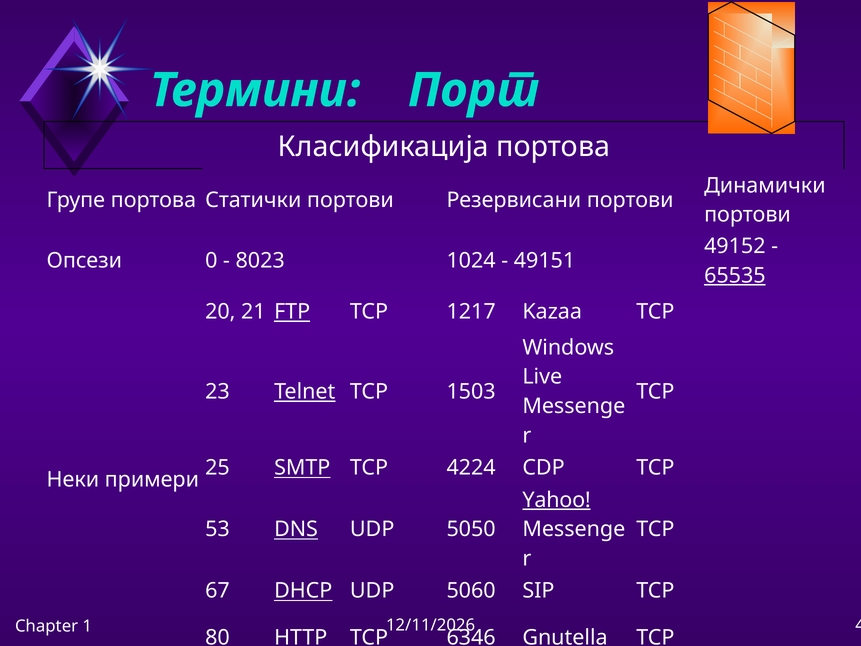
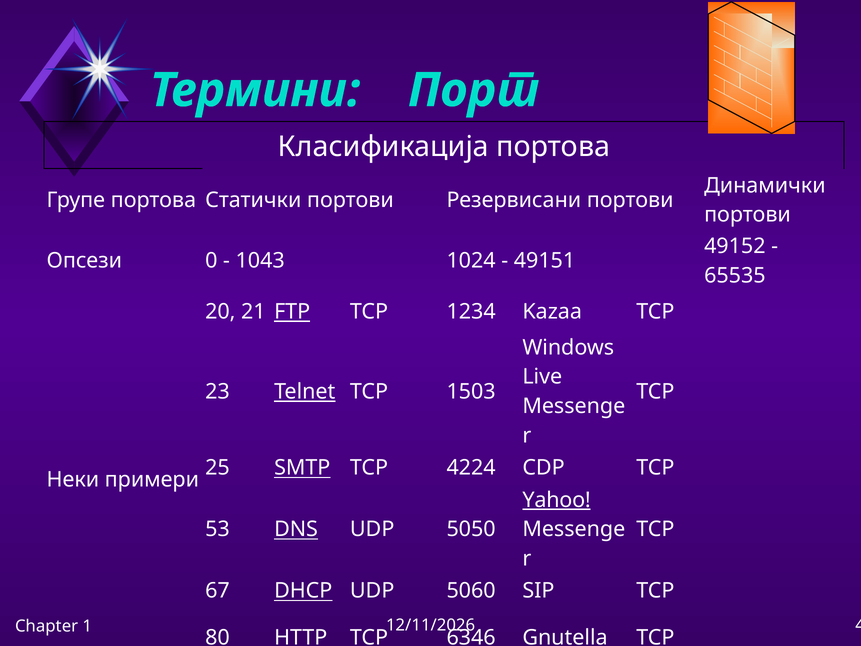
8023: 8023 -> 1043 (260, 261)
65535 underline: present -> none (735, 275)
1217: 1217 -> 1234 (471, 311)
